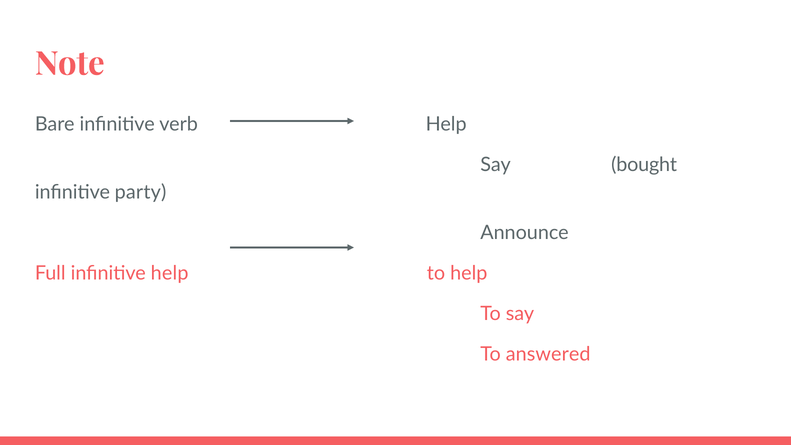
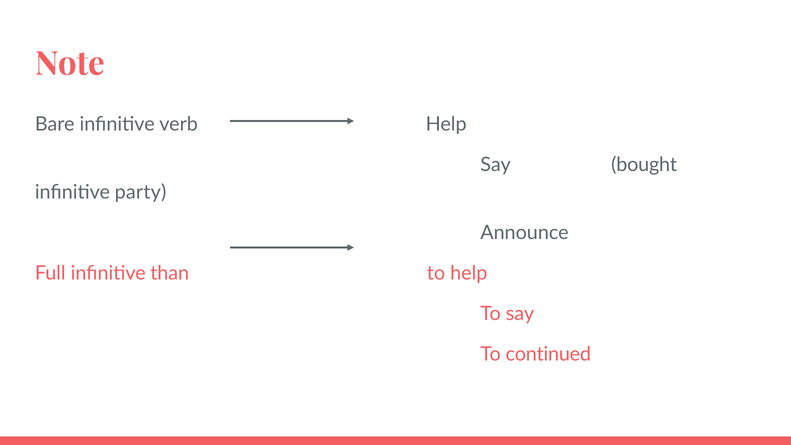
infinitive help: help -> than (170, 273)
answered: answered -> continued (548, 354)
